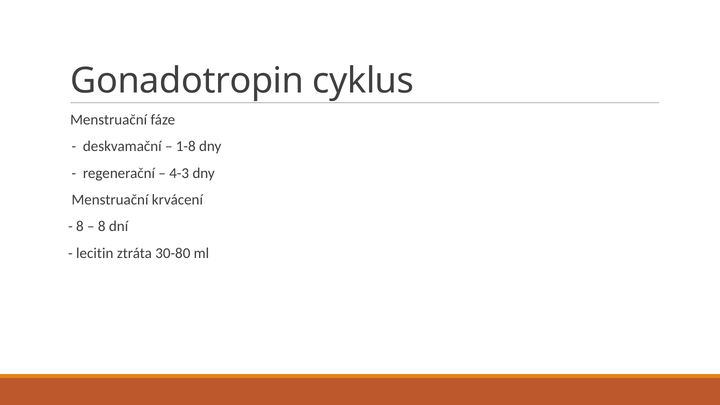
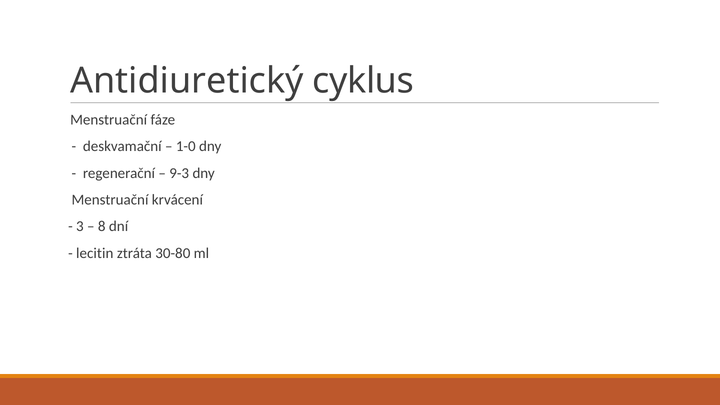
Gonadotropin: Gonadotropin -> Antidiuretický (187, 81)
1-8: 1-8 -> 1-0 (186, 146)
4-3: 4-3 -> 9-3 (179, 173)
8: 8 -> 3 (80, 227)
